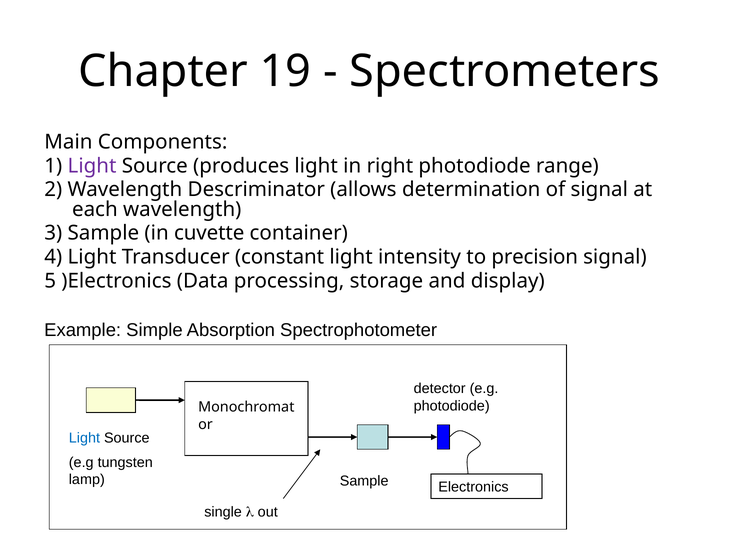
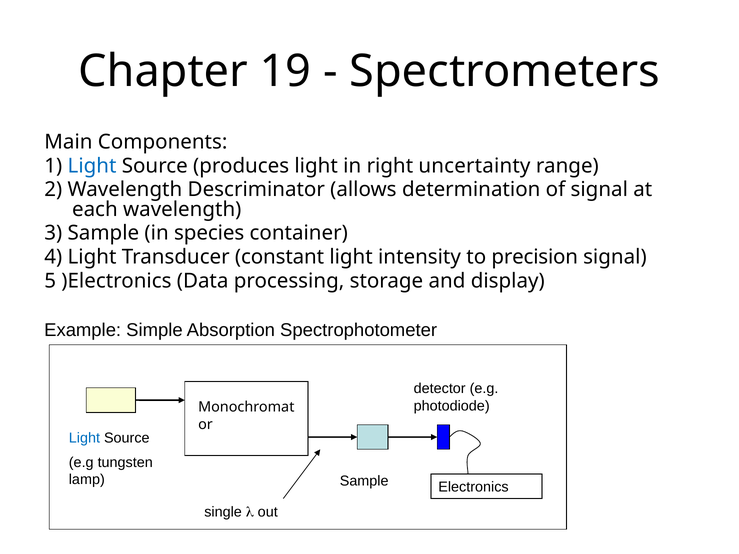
Light colour: purple -> blue (92, 166)
right photodiode: photodiode -> uncertainty (474, 166)
cuvette: cuvette -> species (209, 233)
